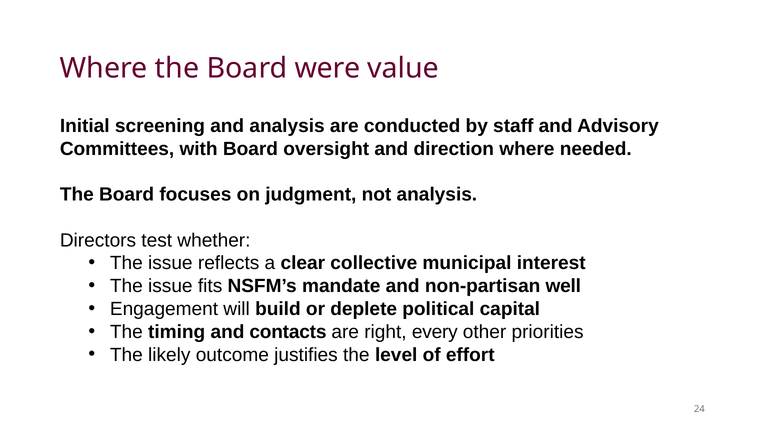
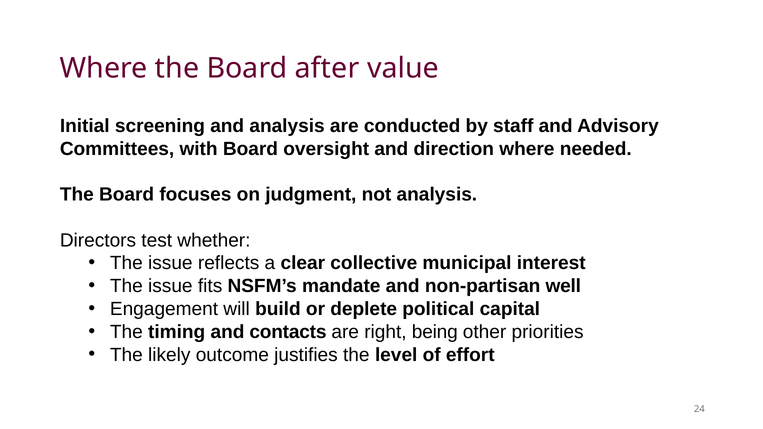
were: were -> after (327, 68)
every: every -> being (435, 332)
